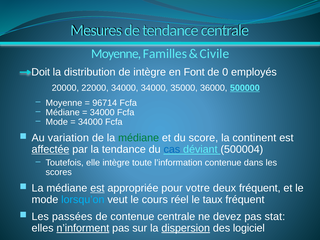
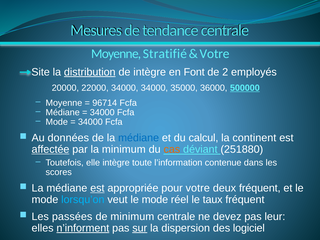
Familles: Familles -> Stratifié (165, 54)
Civile: Civile -> Votre (215, 54)
Doit: Doit -> Site (41, 72)
distribution underline: none -> present (90, 72)
0: 0 -> 2 (225, 72)
variation: variation -> données (68, 138)
médiane colour: green -> blue (139, 138)
score: score -> calcul (204, 138)
la tendance: tendance -> minimum (124, 149)
cas colour: blue -> orange (172, 149)
500004: 500004 -> 251880 (242, 149)
veut le cours: cours -> mode (155, 200)
de contenue: contenue -> minimum (132, 217)
stat: stat -> leur (275, 217)
sur underline: none -> present (140, 228)
dispersion underline: present -> none (186, 228)
